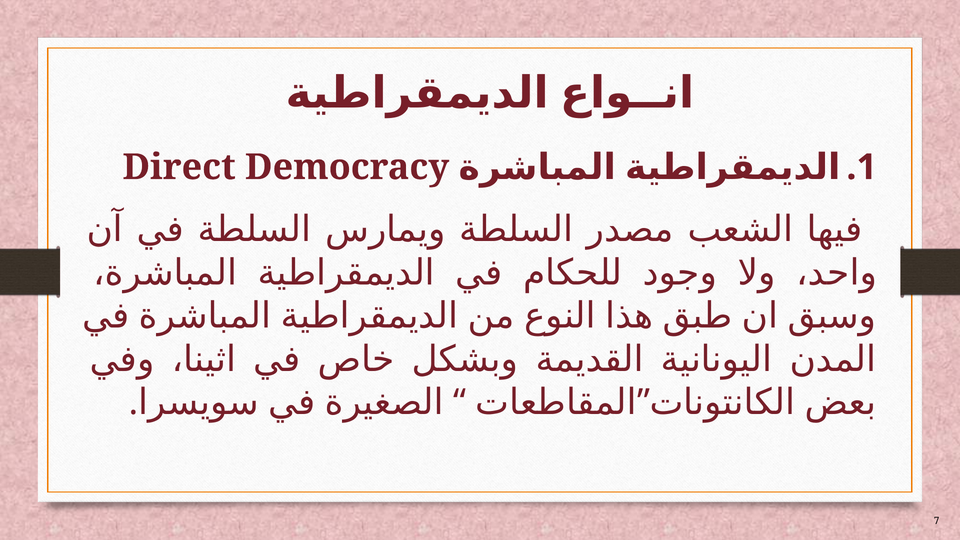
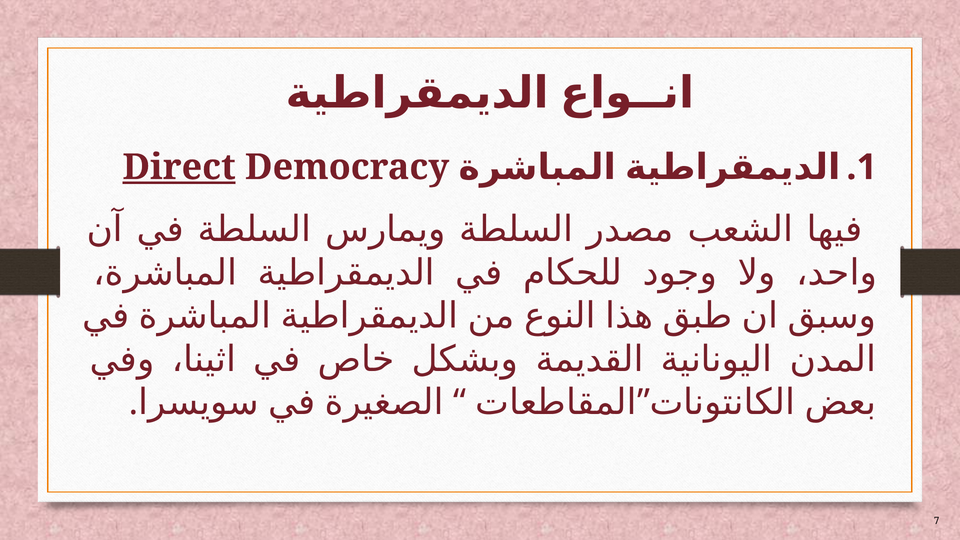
Direct underline: none -> present (179, 167)
